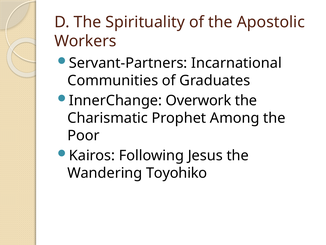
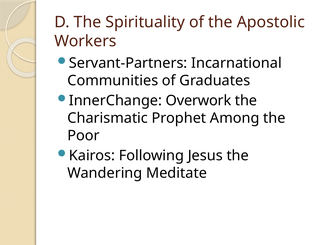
Toyohiko: Toyohiko -> Meditate (177, 173)
